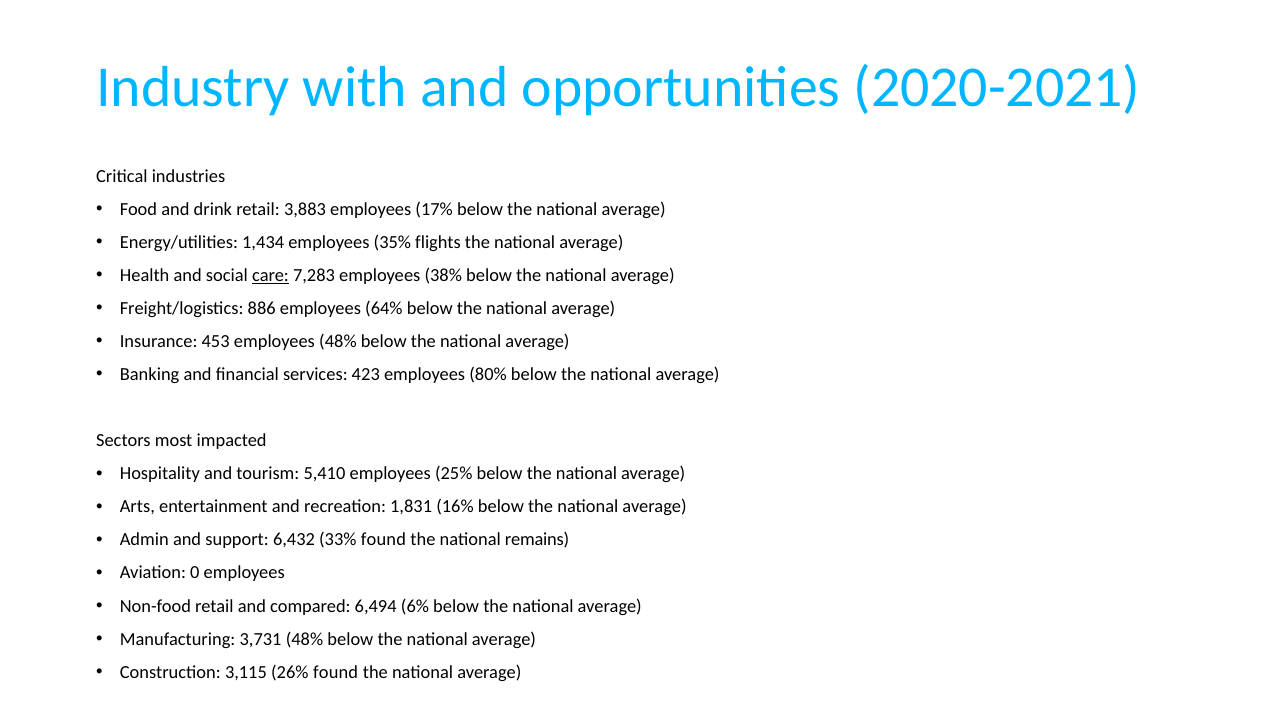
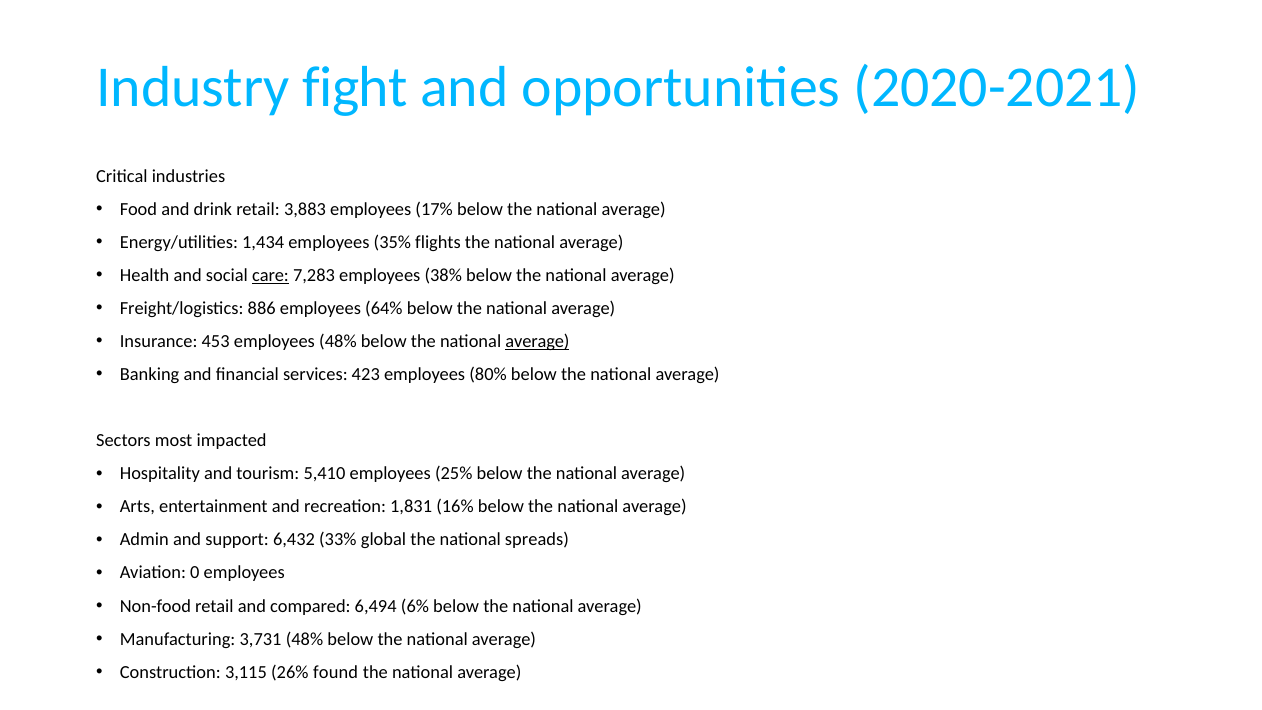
with: with -> fight (355, 87)
average underline: none -> present (537, 341)
33% found: found -> global (384, 540)
remains: remains -> spreads (537, 540)
